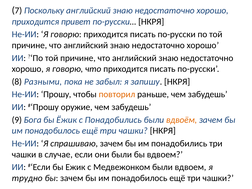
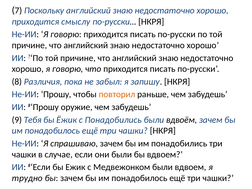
привет: привет -> смыслу (76, 22)
Разными: Разными -> Различия (43, 82)
Бога: Бога -> Тебя (33, 120)
вдвоём colour: orange -> black (182, 120)
